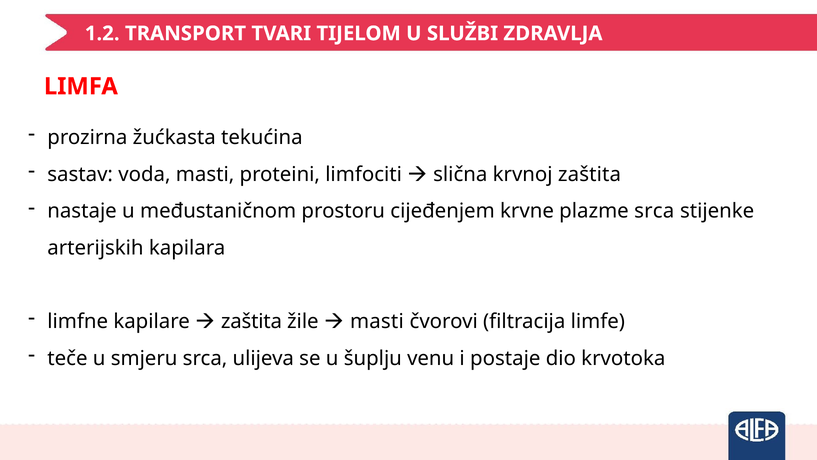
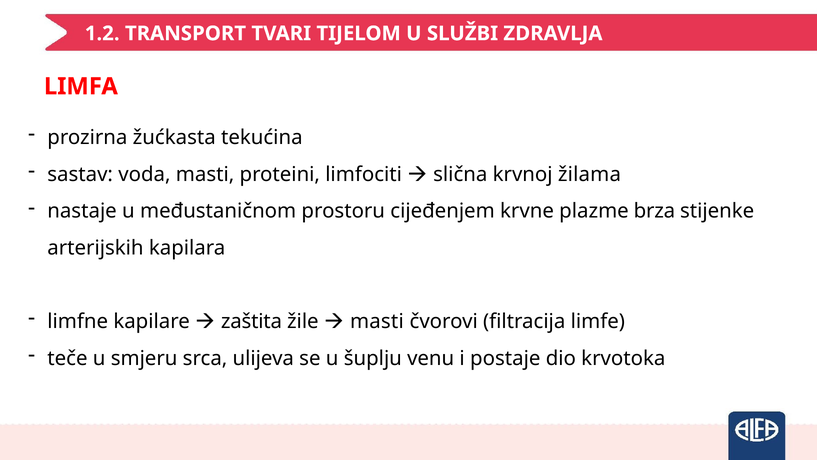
krvnoj zaštita: zaštita -> žilama (589, 174)
plazme srca: srca -> brza (654, 211)
